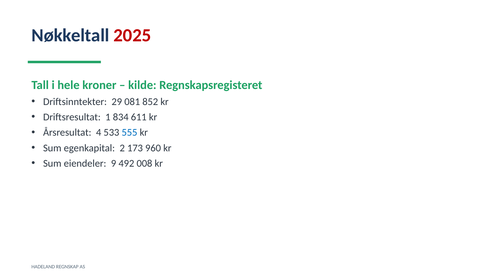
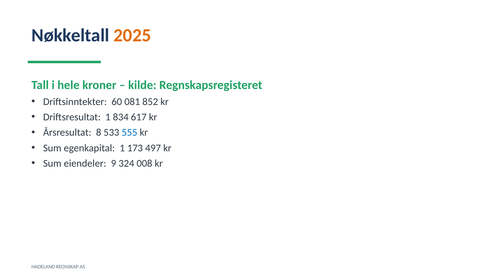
2025 colour: red -> orange (132, 35)
29: 29 -> 60 (117, 102)
611: 611 -> 617 (139, 117)
4: 4 -> 8 (99, 133)
egenkapital 2: 2 -> 1 (122, 148)
960: 960 -> 497 (153, 148)
492: 492 -> 324 (126, 164)
